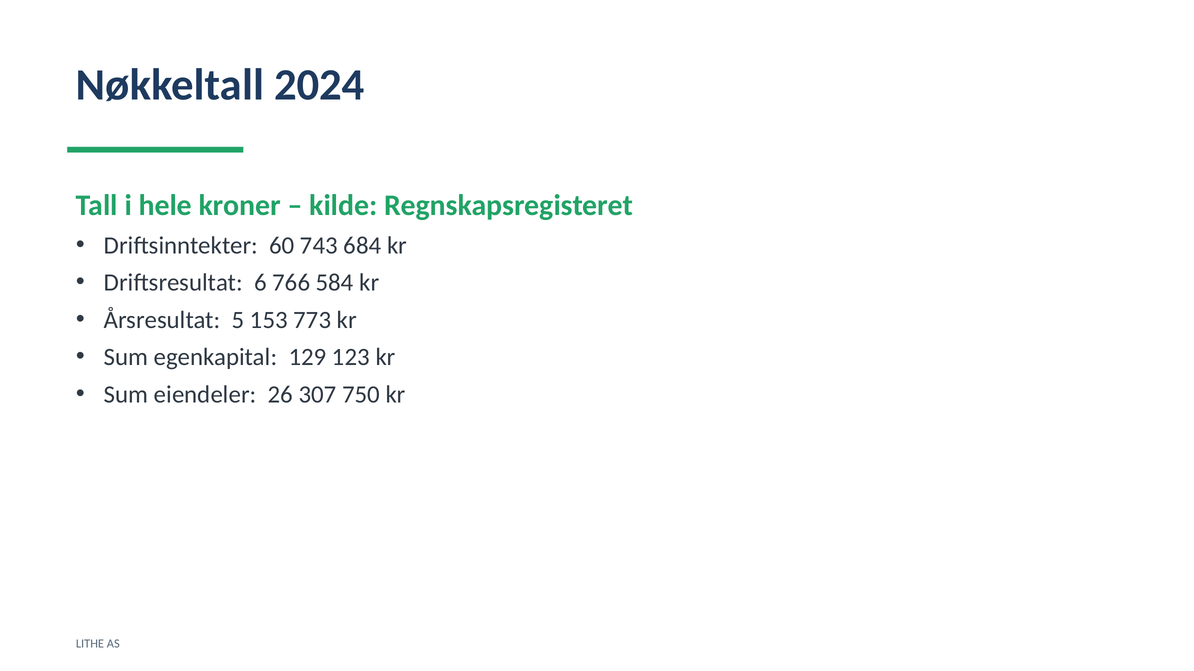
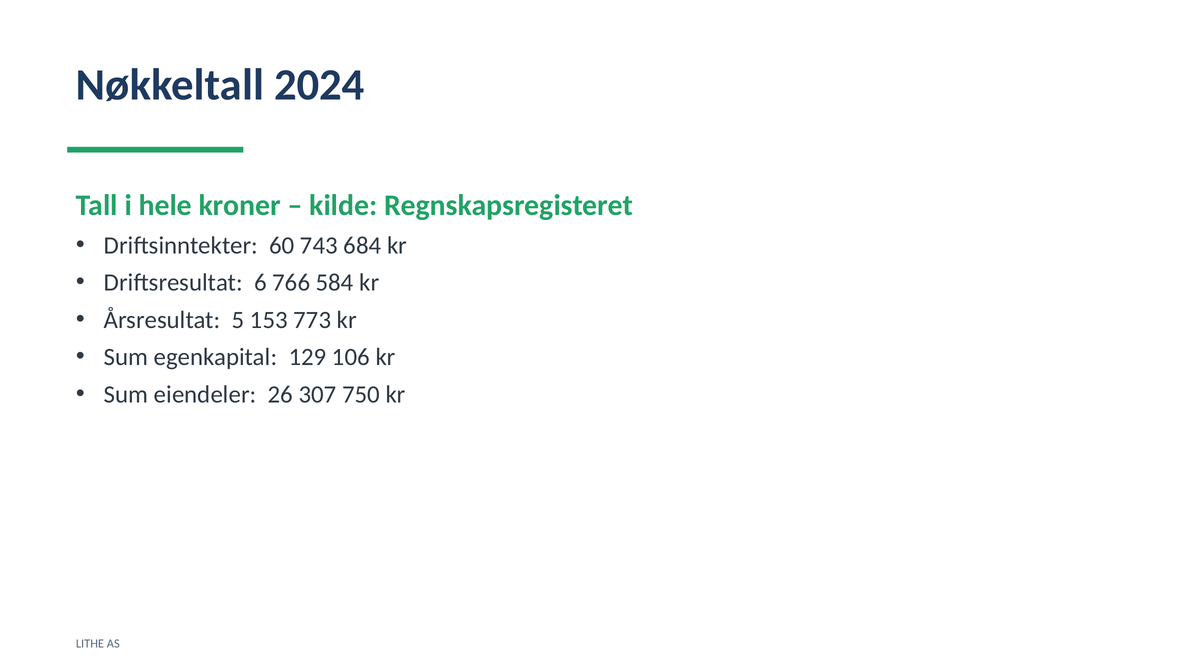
123: 123 -> 106 (351, 358)
